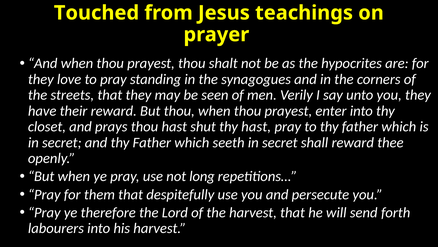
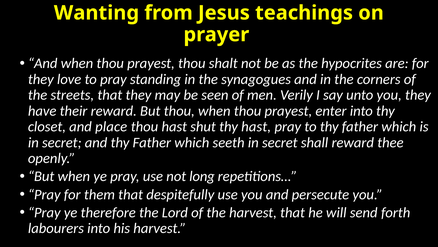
Touched: Touched -> Wanting (96, 13)
prays: prays -> place (111, 126)
